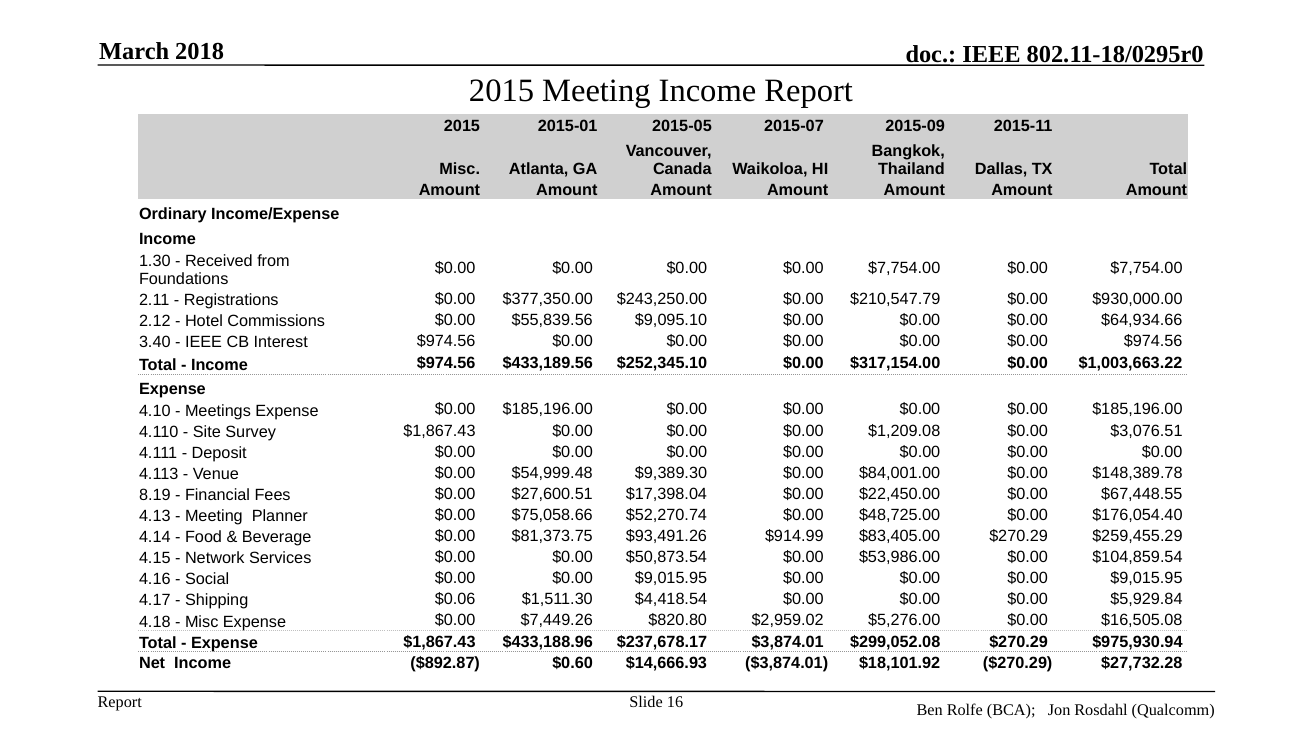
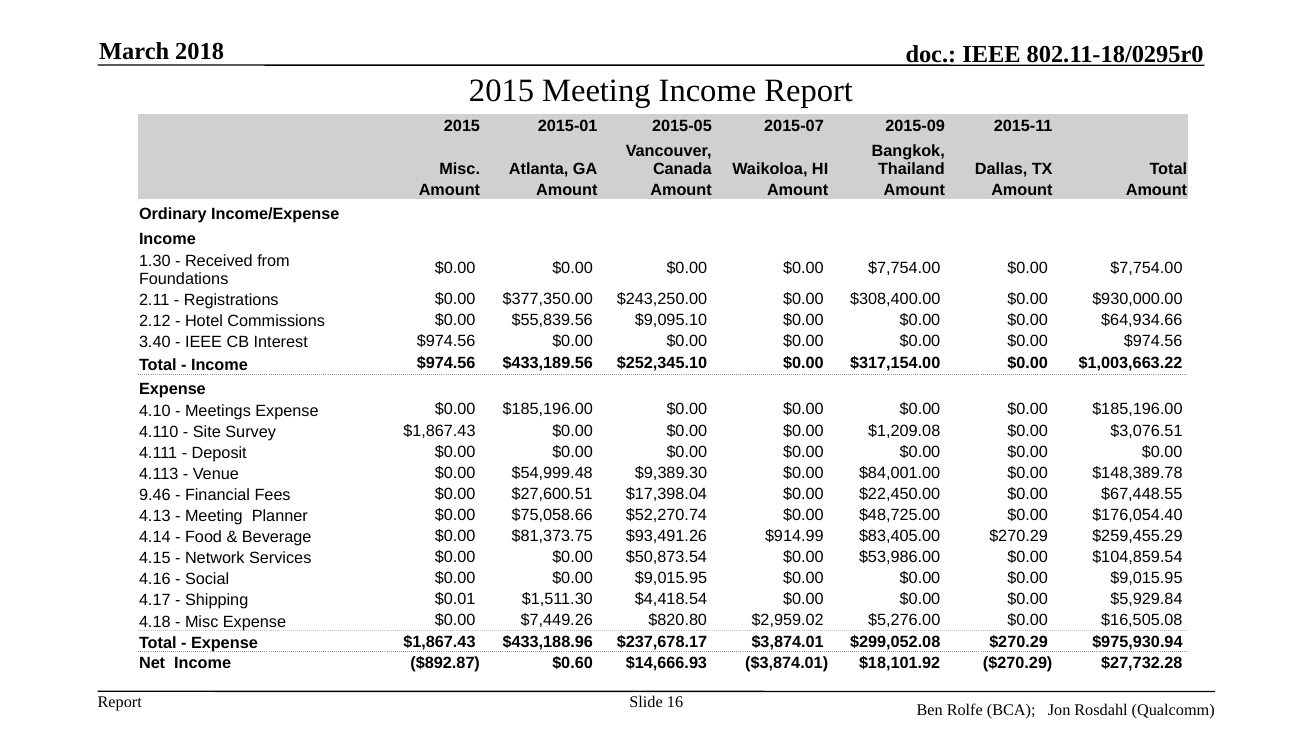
$210,547.79: $210,547.79 -> $308,400.00 (895, 299)
8.19: 8.19 -> 9.46 (155, 495)
$0.06: $0.06 -> $0.01 (455, 600)
